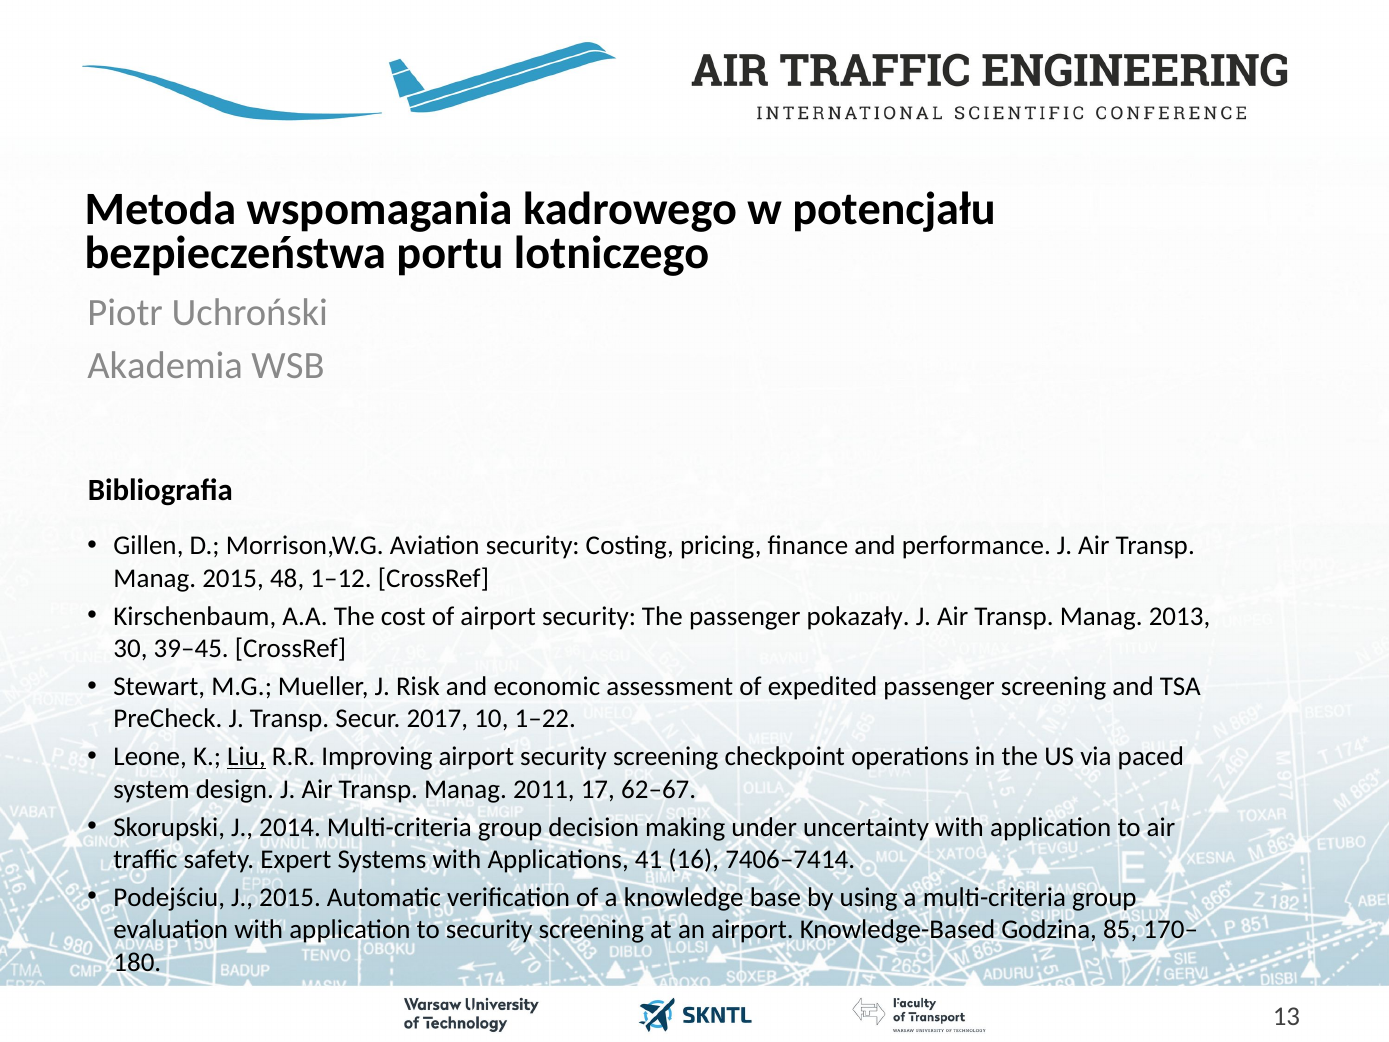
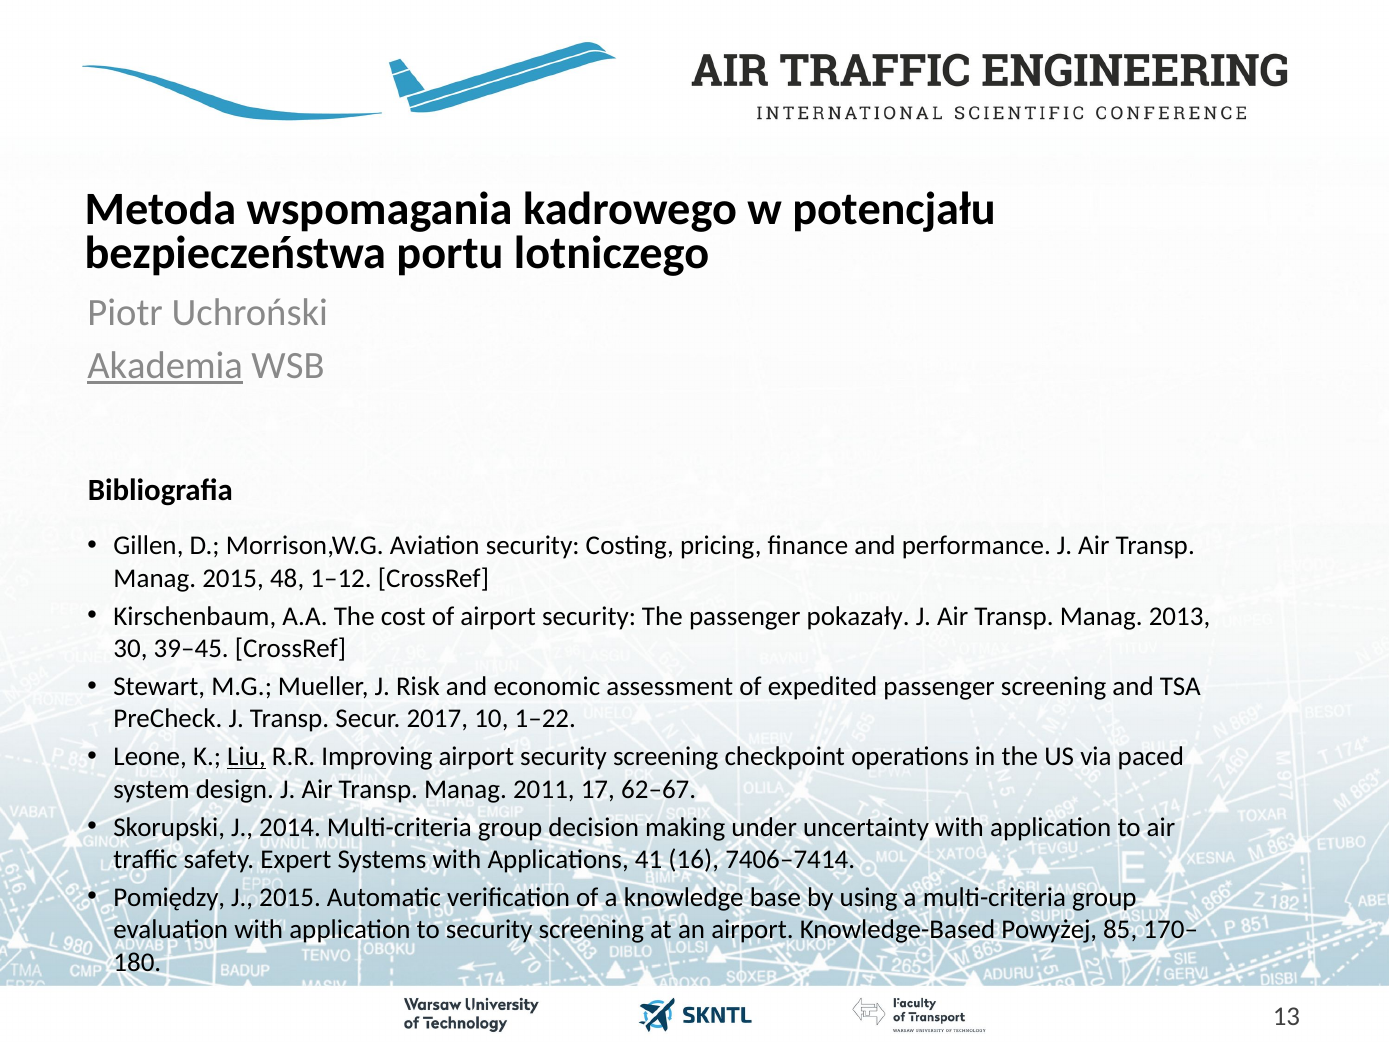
Akademia underline: none -> present (165, 366)
Podejściu: Podejściu -> Pomiędzy (169, 897)
Godzina: Godzina -> Powyżej (1049, 930)
